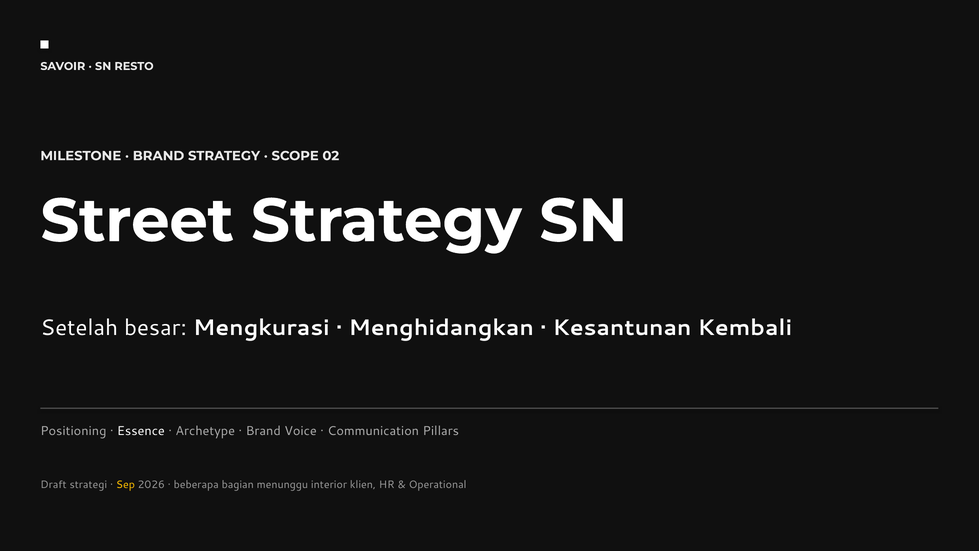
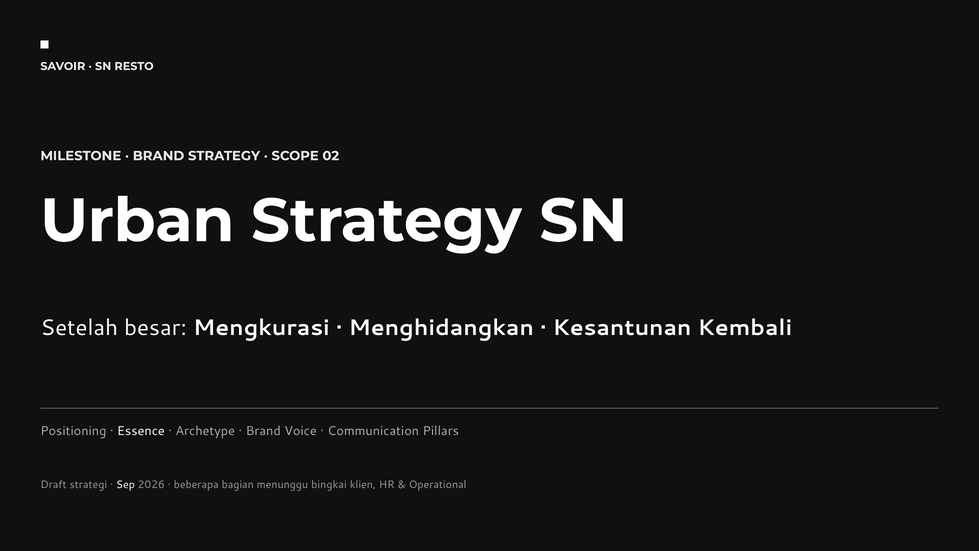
Street: Street -> Urban (137, 221)
Sep colour: yellow -> white (125, 484)
interior: interior -> bingkai (329, 484)
